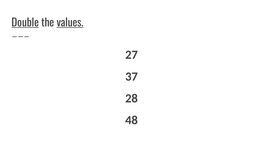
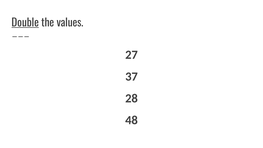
values underline: present -> none (70, 23)
